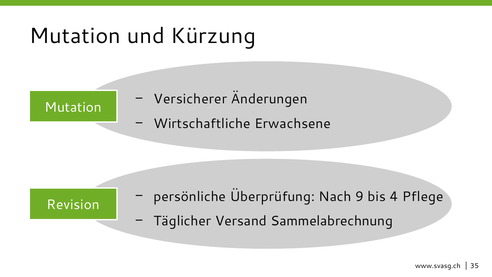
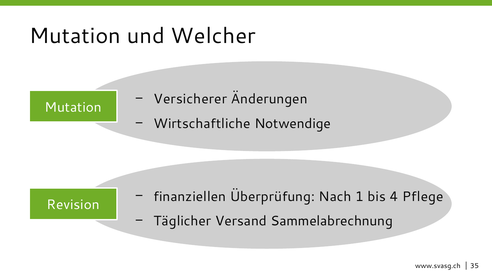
Kürzung: Kürzung -> Welcher (213, 36)
Erwachsene: Erwachsene -> Notwendige (293, 124)
persönliche: persönliche -> finanziellen (190, 196)
9: 9 -> 1 (360, 196)
